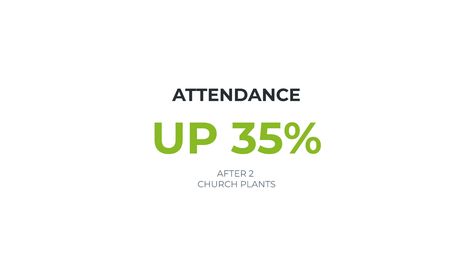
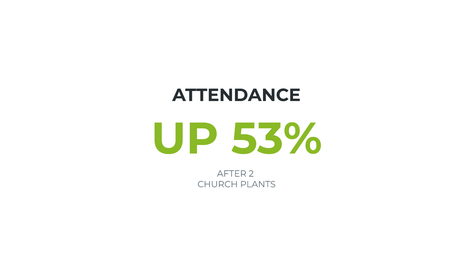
35%: 35% -> 53% (277, 139)
